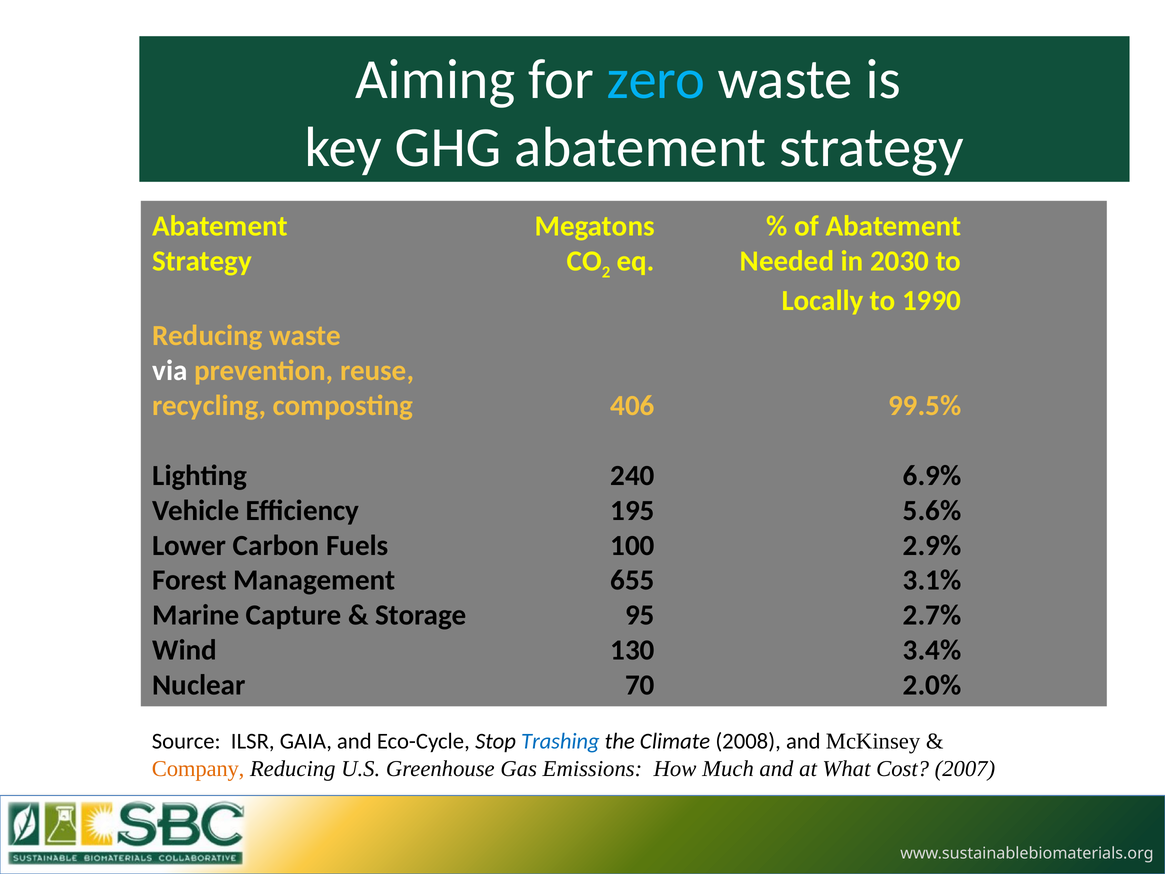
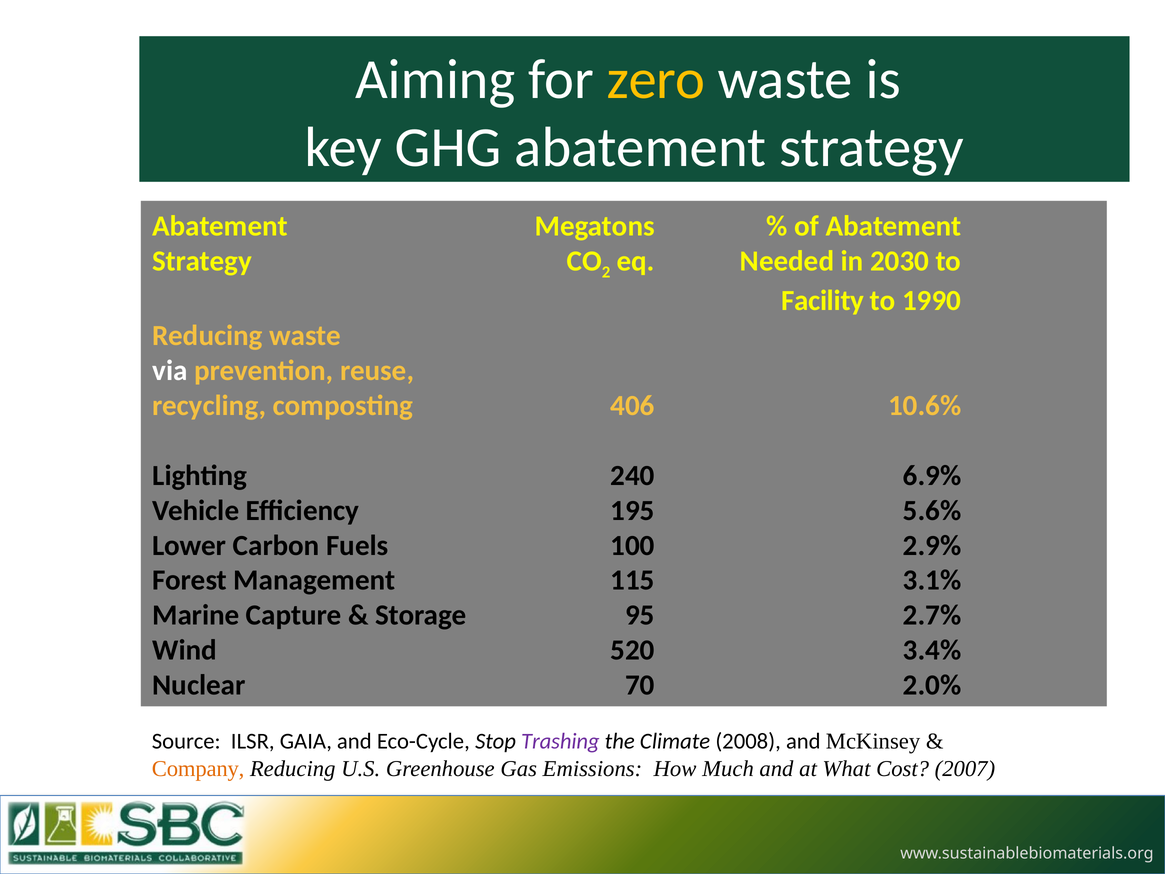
zero colour: light blue -> yellow (656, 80)
Locally: Locally -> Facility (823, 301)
99.5%: 99.5% -> 10.6% (925, 405)
655: 655 -> 115 (633, 580)
130: 130 -> 520 (633, 650)
Trashing colour: blue -> purple (560, 741)
